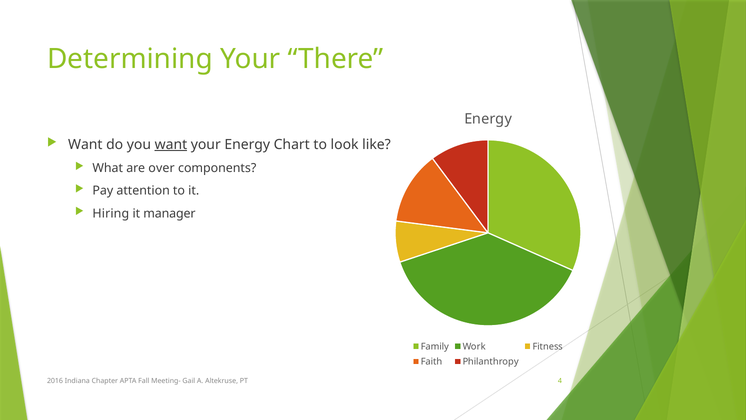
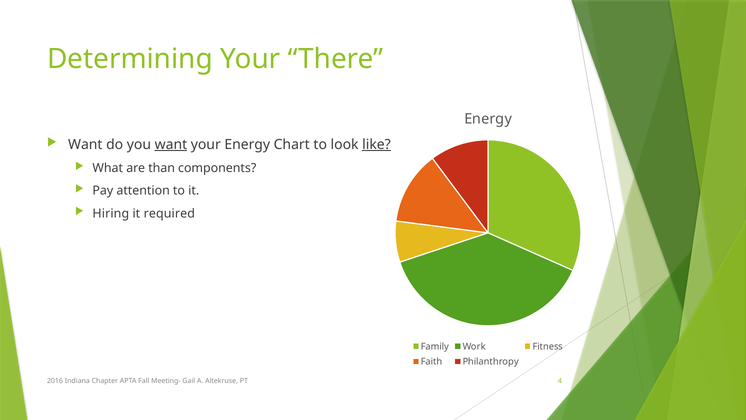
like underline: none -> present (377, 144)
over: over -> than (162, 168)
manager: manager -> required (169, 213)
